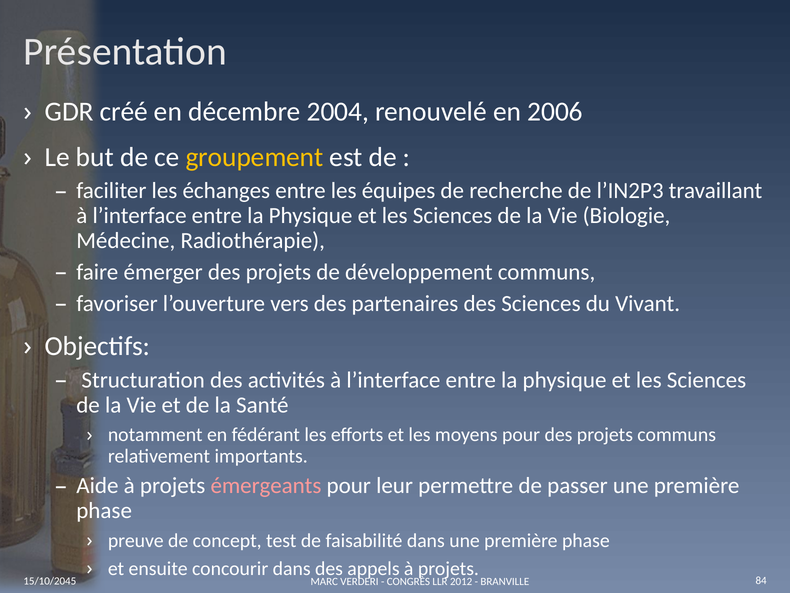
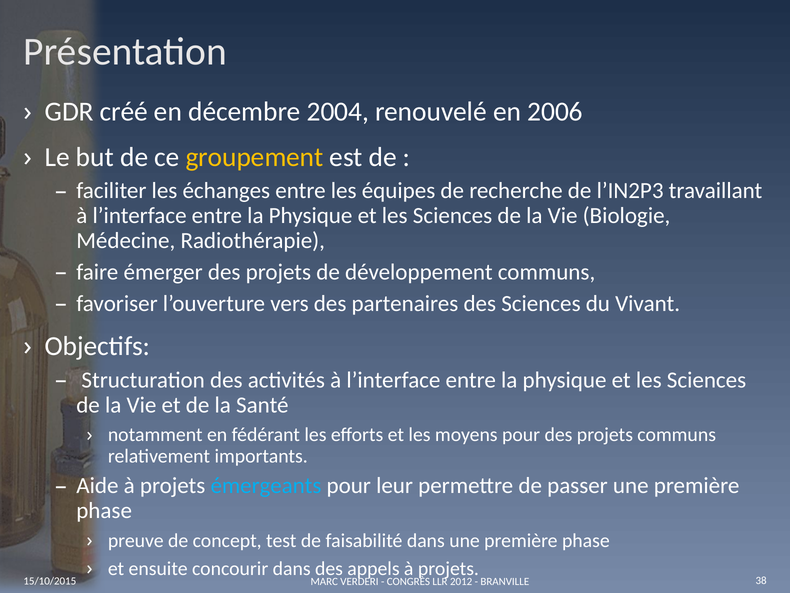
émergeants colour: pink -> light blue (266, 485)
15/10/2045: 15/10/2045 -> 15/10/2015 (50, 580)
84: 84 -> 38 (761, 580)
